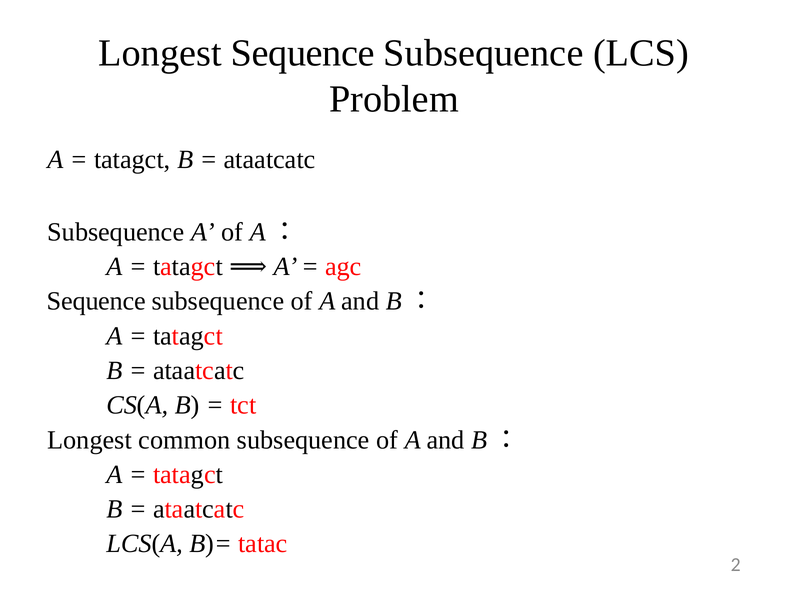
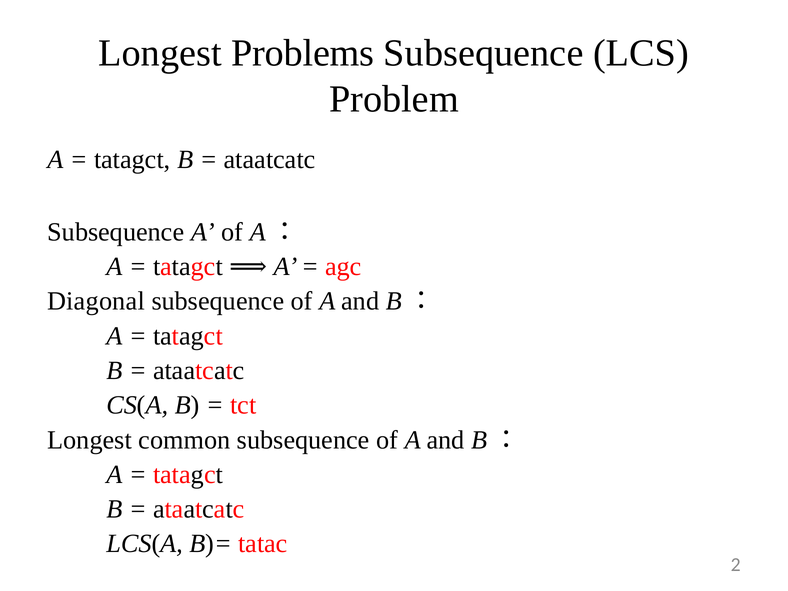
Longest Sequence: Sequence -> Problems (303, 53)
Sequence: Sequence -> Diagonal (96, 301)
